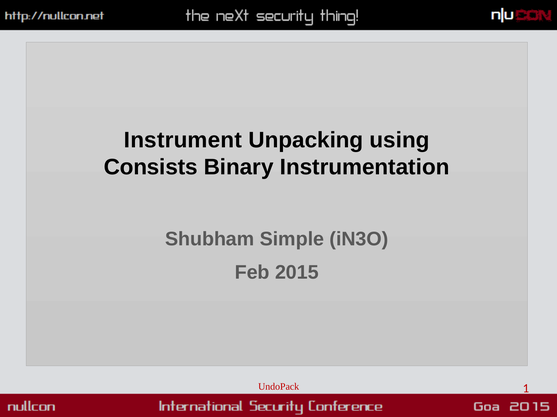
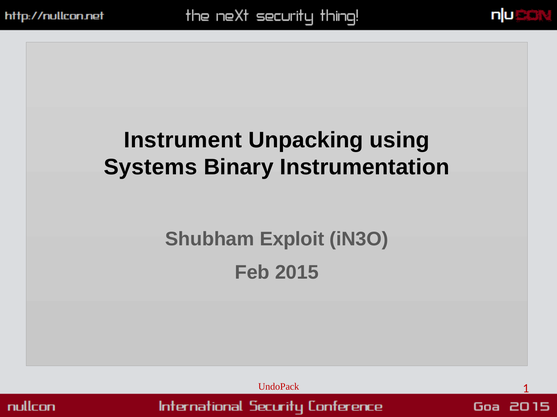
Consists: Consists -> Systems (151, 167)
Simple: Simple -> Exploit (292, 239)
